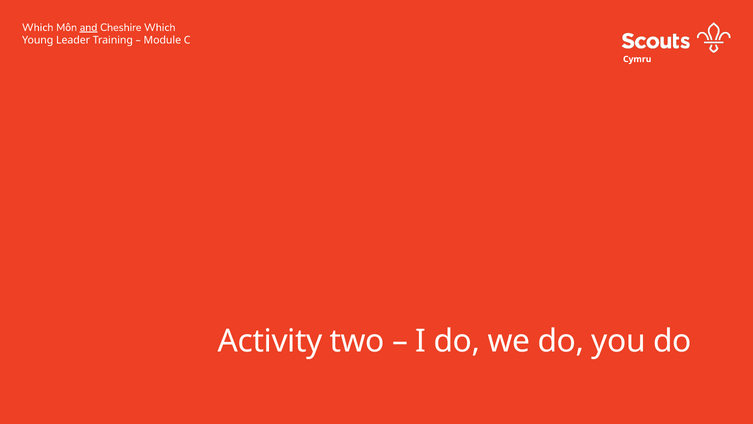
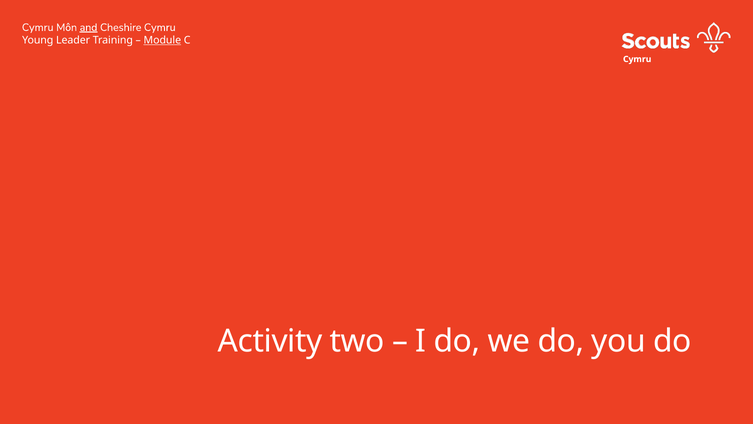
Which: Which -> Cymru (38, 27)
Cheshire Which: Which -> Cymru (160, 27)
Module underline: none -> present (162, 40)
